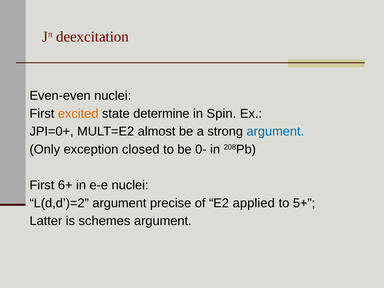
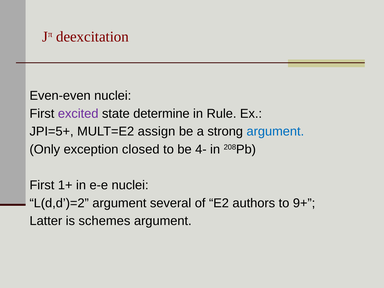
excited colour: orange -> purple (78, 114)
Spin: Spin -> Rule (222, 114)
JPI=0+: JPI=0+ -> JPI=5+ (52, 131)
almost: almost -> assign (157, 131)
0-: 0- -> 4- (201, 149)
6+: 6+ -> 1+ (65, 185)
precise: precise -> several (171, 203)
applied: applied -> authors (254, 203)
5+: 5+ -> 9+ (304, 203)
